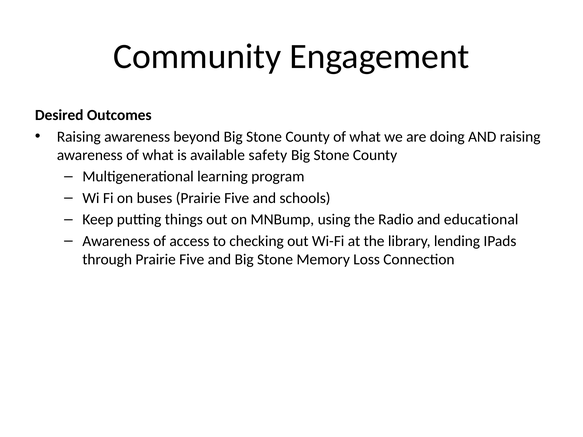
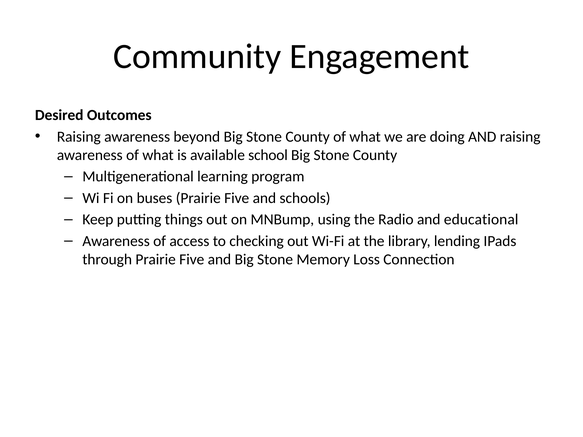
safety: safety -> school (268, 155)
